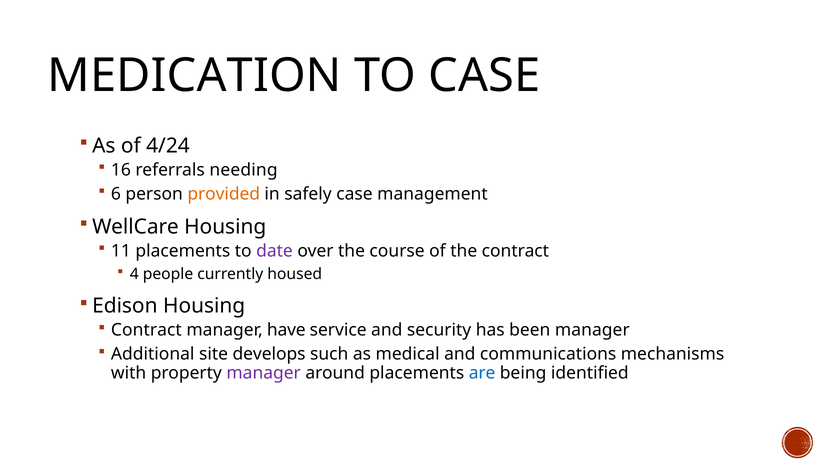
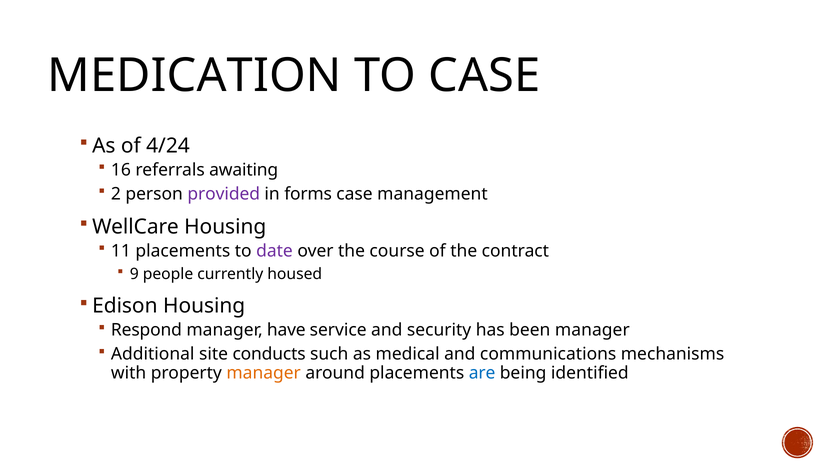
needing: needing -> awaiting (244, 170)
6: 6 -> 2 (116, 194)
provided colour: orange -> purple (224, 194)
safely: safely -> forms (308, 194)
4: 4 -> 9 (134, 274)
Contract: Contract -> Respond (146, 330)
develops: develops -> conducts (269, 354)
manager colour: purple -> orange (264, 373)
